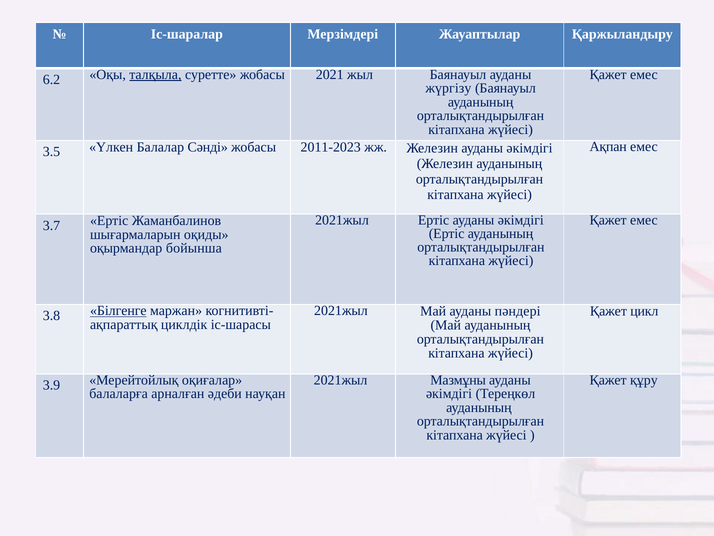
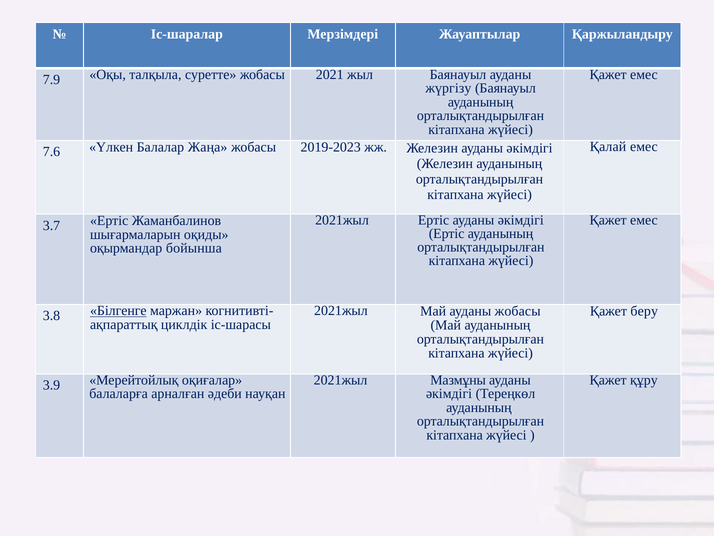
6.2: 6.2 -> 7.9 (51, 80)
талқыла underline: present -> none (155, 74)
Ақпан: Ақпан -> Қалай (608, 147)
3.5: 3.5 -> 7.6 (51, 152)
Сәнді: Сәнді -> Жаңа (208, 147)
2011-2023: 2011-2023 -> 2019-2023 (331, 147)
ауданы пәндері: пәндері -> жобасы (518, 311)
цикл: цикл -> беру (644, 311)
